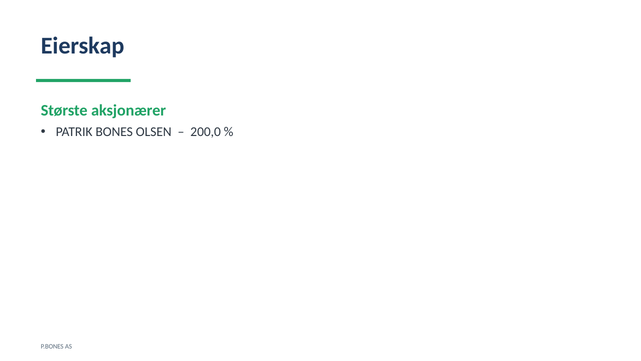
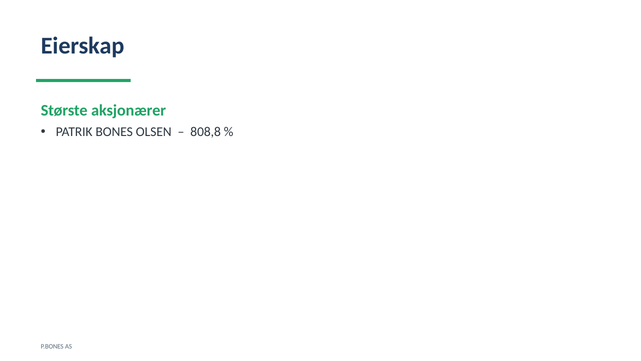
200,0: 200,0 -> 808,8 (206, 132)
